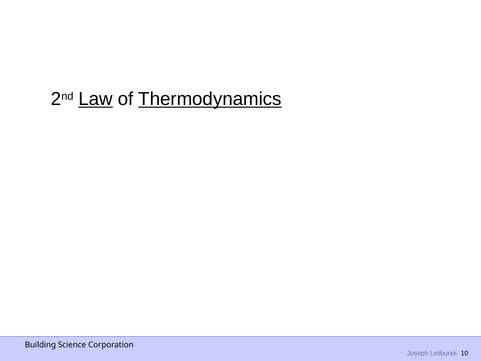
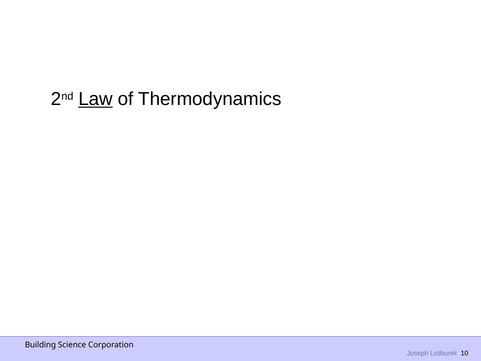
Thermodynamics underline: present -> none (210, 99)
